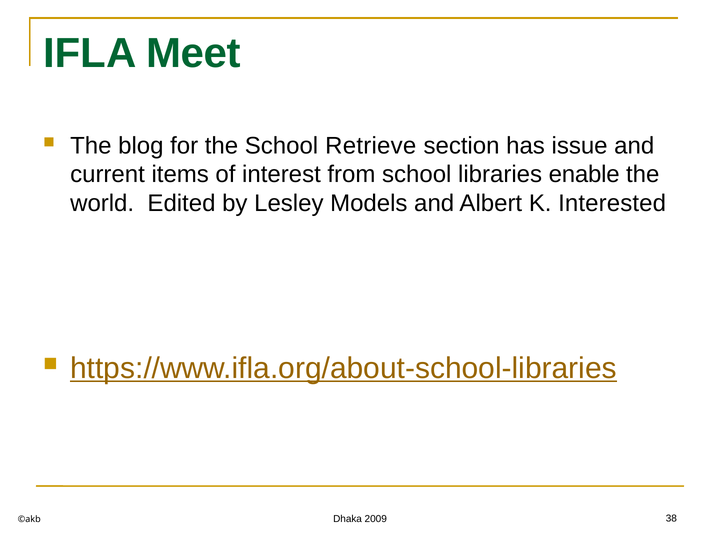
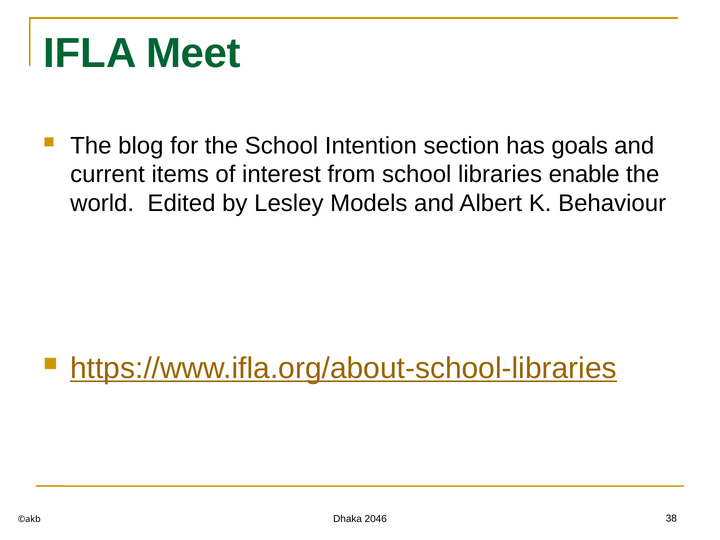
Retrieve: Retrieve -> Intention (371, 146)
issue: issue -> goals (580, 146)
Interested: Interested -> Behaviour (612, 203)
2009: 2009 -> 2046 (376, 519)
